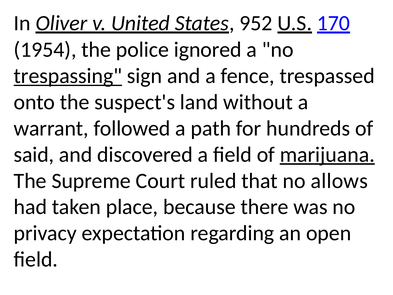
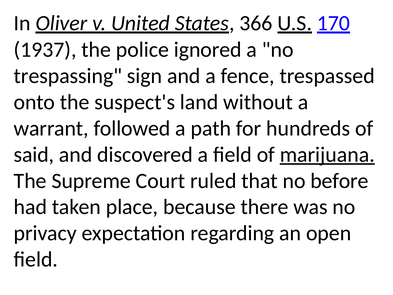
952: 952 -> 366 (256, 23)
1954: 1954 -> 1937 (45, 50)
trespassing underline: present -> none (68, 76)
allows: allows -> before (339, 181)
